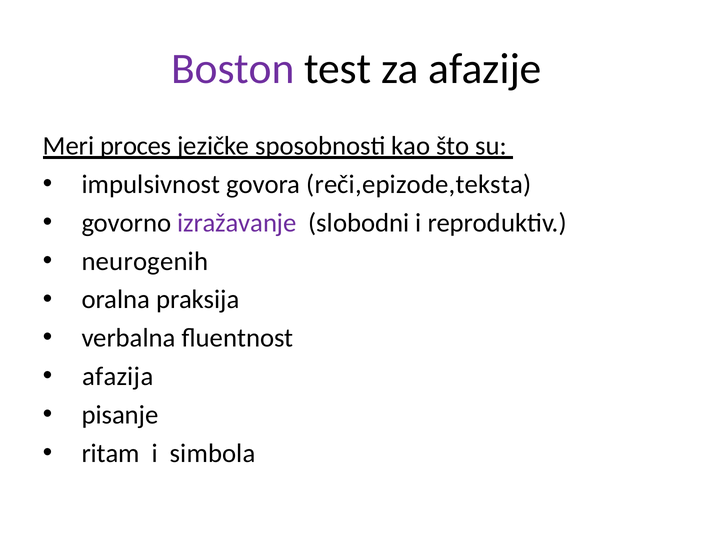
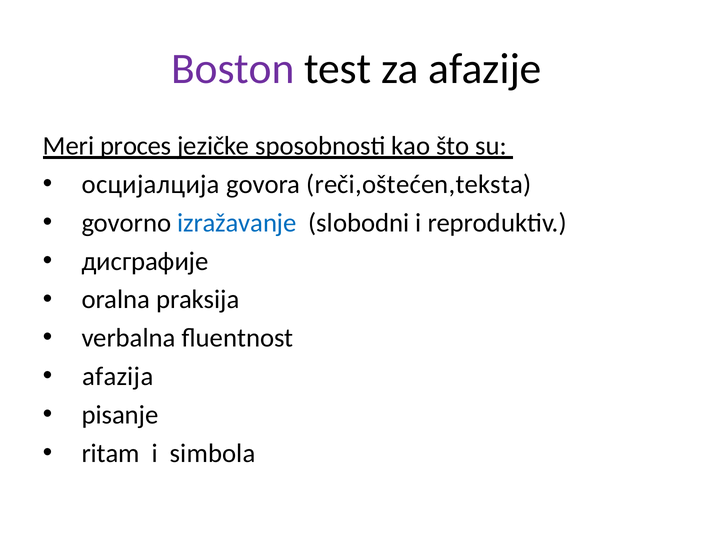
impulsivnost: impulsivnost -> осцијалција (151, 185)
reči,epizode,teksta: reči,epizode,teksta -> reči,oštećen,teksta (419, 185)
izražavanje colour: purple -> blue (237, 223)
neurogenih: neurogenih -> дисграфије (145, 262)
